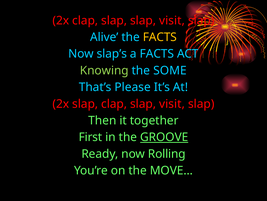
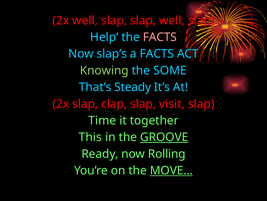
2x clap: clap -> well (85, 20)
slap slap visit: visit -> well (172, 20)
Alive: Alive -> Help (104, 37)
FACTS colour: yellow -> pink (160, 37)
Please: Please -> Steady (133, 87)
Then: Then -> Time (102, 120)
First: First -> This (90, 137)
MOVE… underline: none -> present (171, 170)
